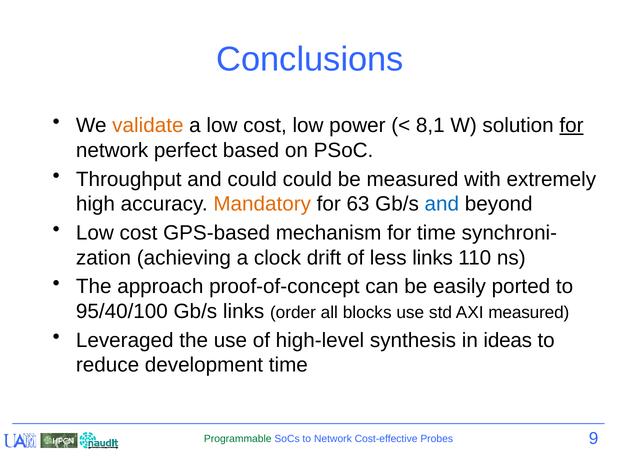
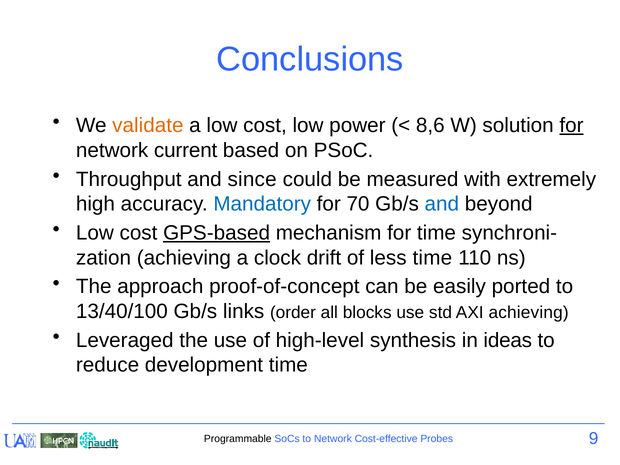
8,1: 8,1 -> 8,6 (430, 125)
perfect: perfect -> current (186, 150)
and could: could -> since (252, 179)
Mandatory colour: orange -> blue (262, 204)
63: 63 -> 70 (358, 204)
GPS-based underline: none -> present (217, 233)
less links: links -> time (432, 258)
95/40/100: 95/40/100 -> 13/40/100 (122, 311)
AXI measured: measured -> achieving (529, 313)
Programmable colour: green -> black (238, 439)
